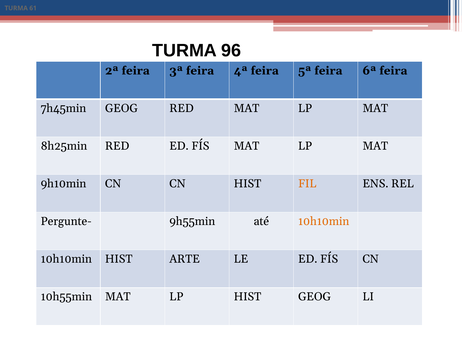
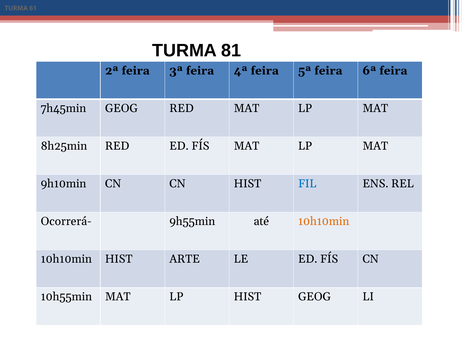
96: 96 -> 81 (231, 50)
FIL colour: orange -> blue (307, 183)
Pergunte-: Pergunte- -> Ocorrerá- (66, 221)
